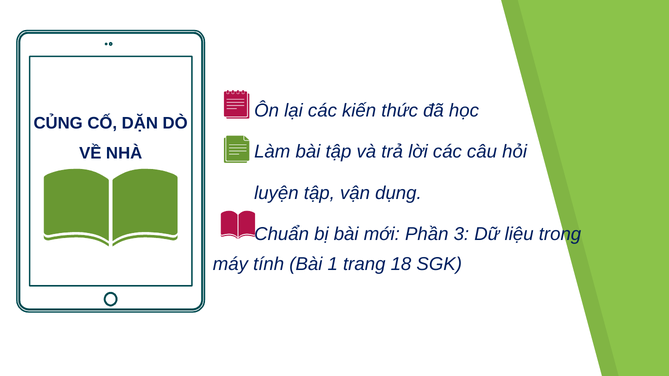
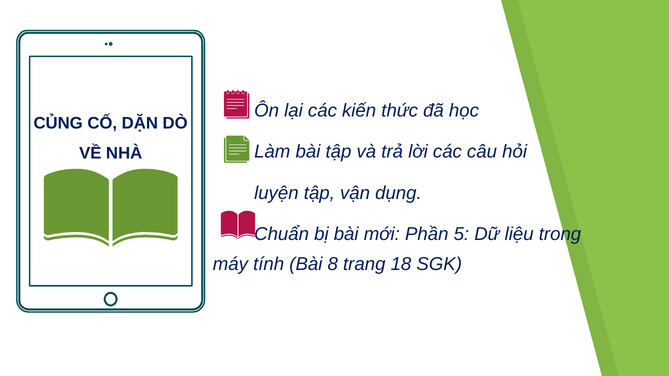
3: 3 -> 5 (461, 234)
1: 1 -> 8 (333, 265)
